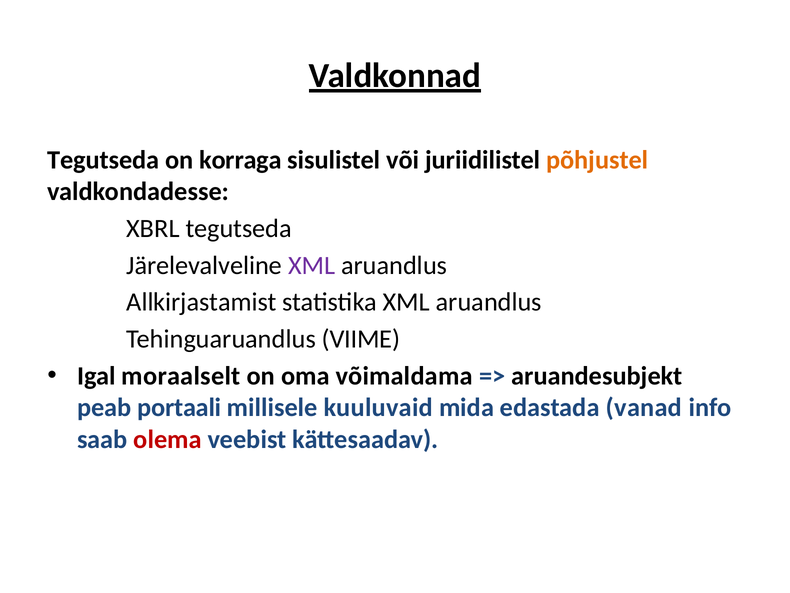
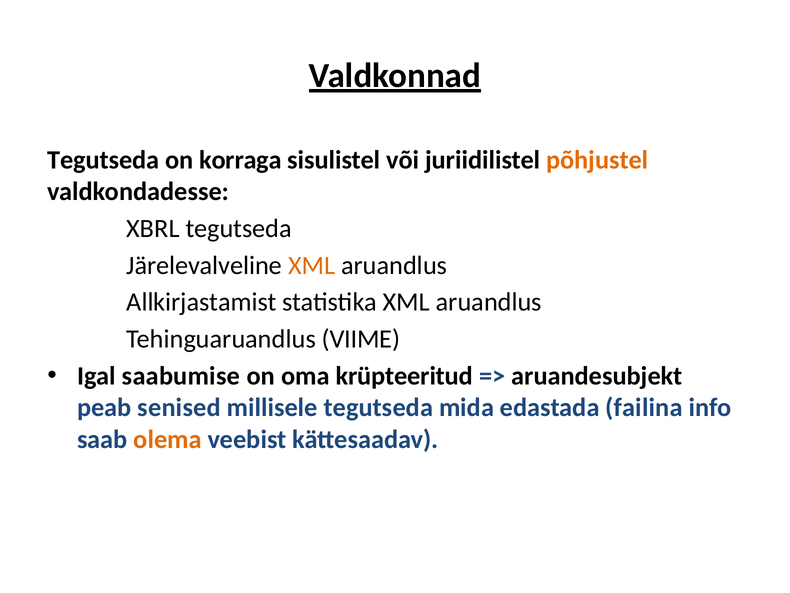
XML colour: purple -> orange (312, 265)
moraalselt: moraalselt -> saabumise (181, 376)
võimaldama: võimaldama -> krüpteeritud (404, 376)
portaali: portaali -> senised (179, 407)
millisele kuuluvaid: kuuluvaid -> tegutseda (378, 407)
vanad: vanad -> failina (644, 407)
olema colour: red -> orange (168, 439)
